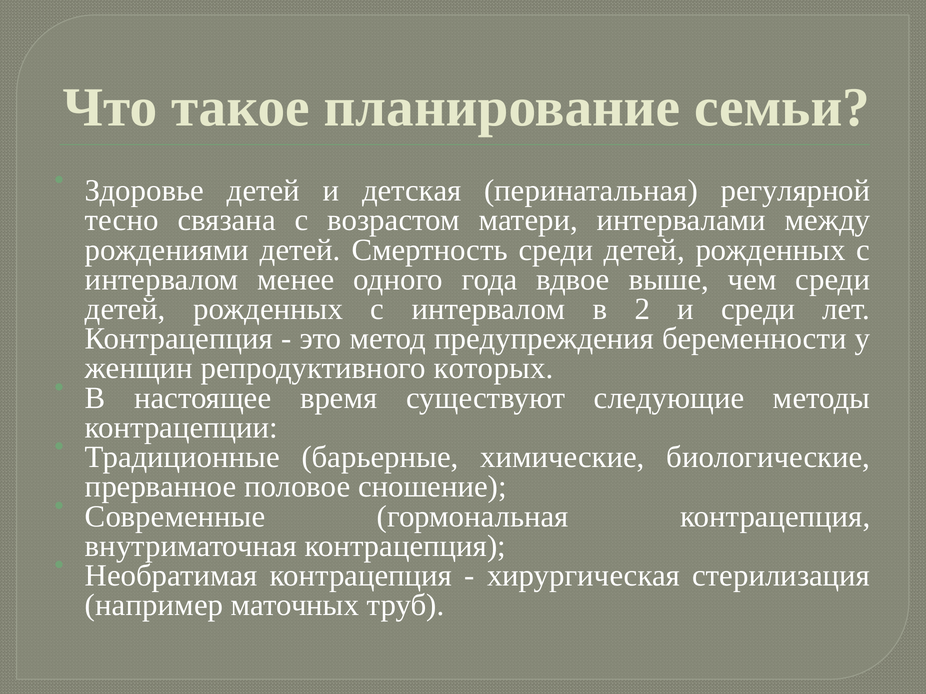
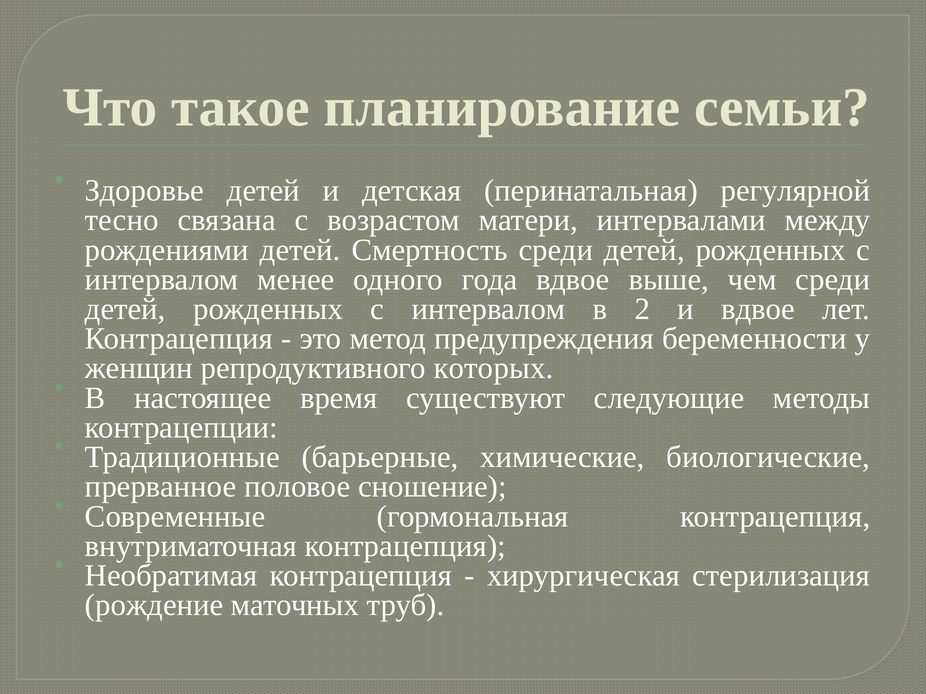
и среди: среди -> вдвое (758, 309)
например: например -> рождение (154, 606)
